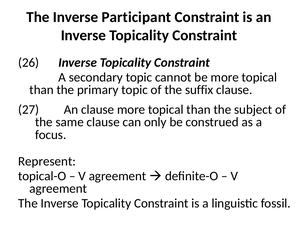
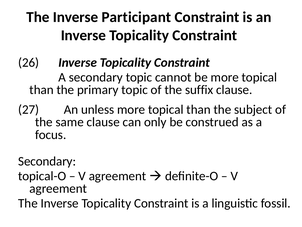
An clause: clause -> unless (98, 109)
Represent: Represent -> Secondary (47, 161)
